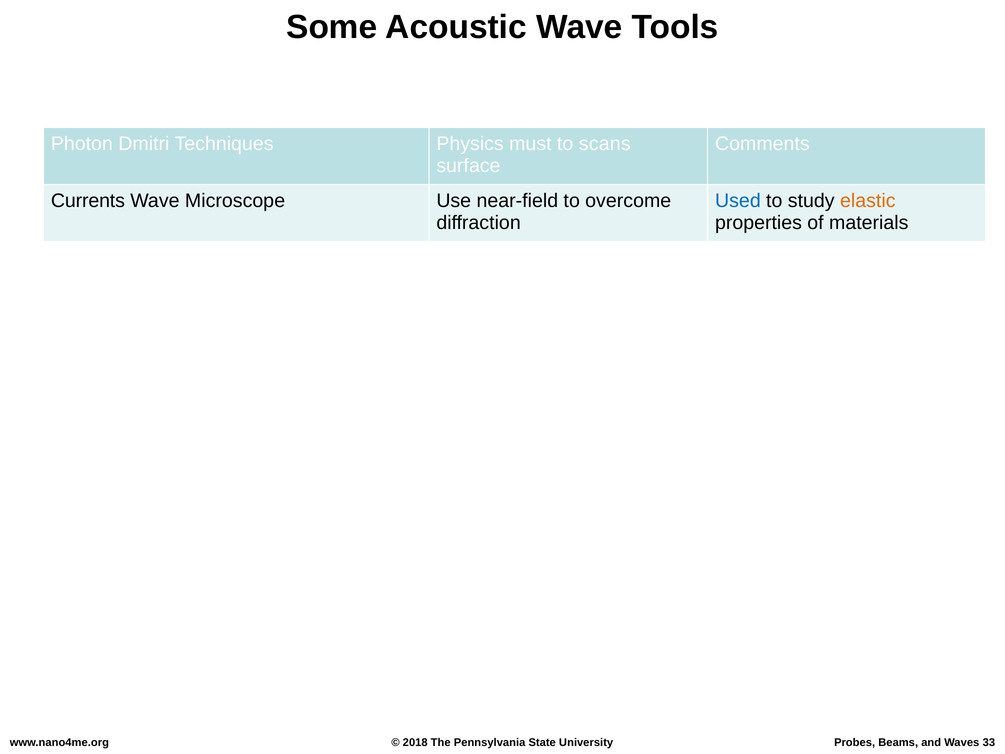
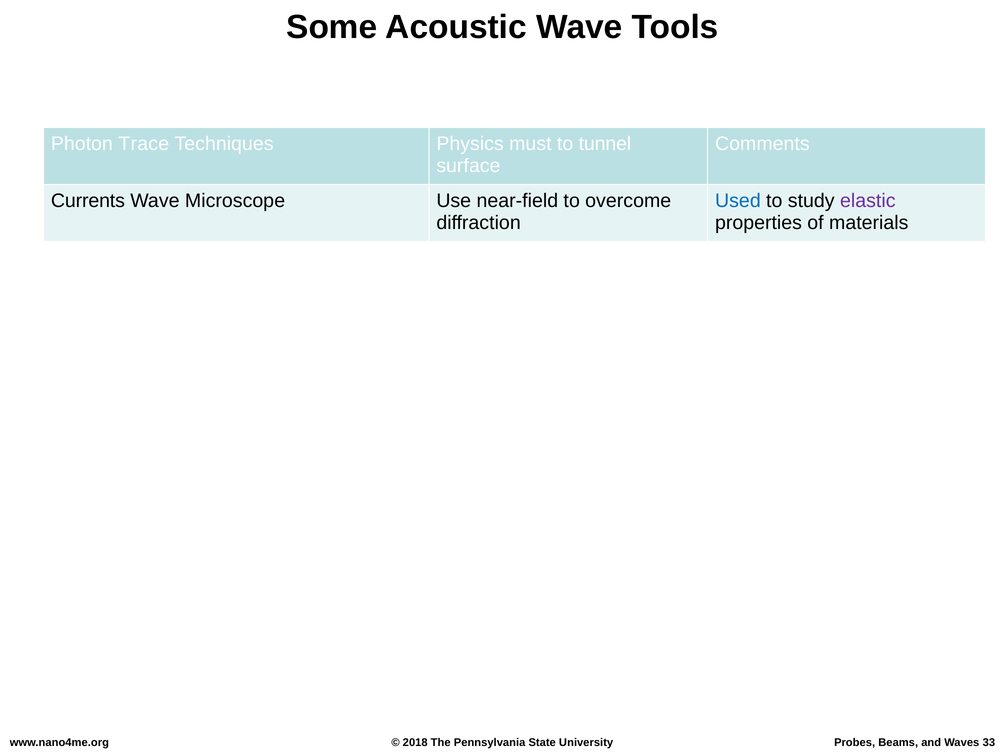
Dmitri: Dmitri -> Trace (144, 144)
scans: scans -> tunnel (605, 144)
elastic colour: orange -> purple (868, 201)
